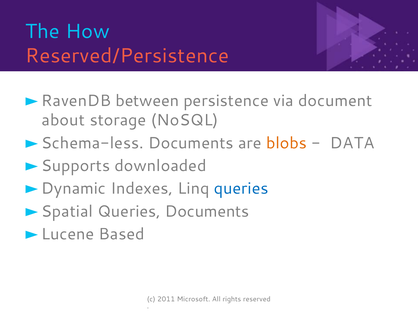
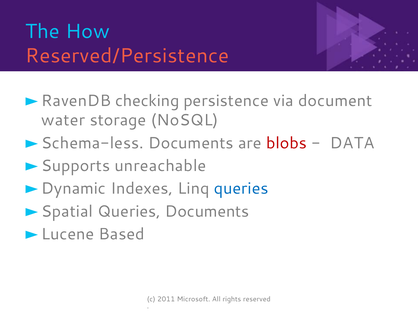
between: between -> checking (147, 101)
about: about -> water (63, 120)
blobs colour: orange -> red (286, 143)
downloaded: downloaded -> unreachable (160, 166)
